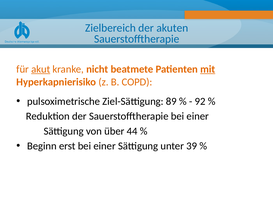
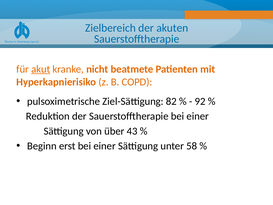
mit underline: present -> none (208, 69)
89: 89 -> 82 (171, 101)
44: 44 -> 43 (132, 131)
39: 39 -> 58 (192, 146)
